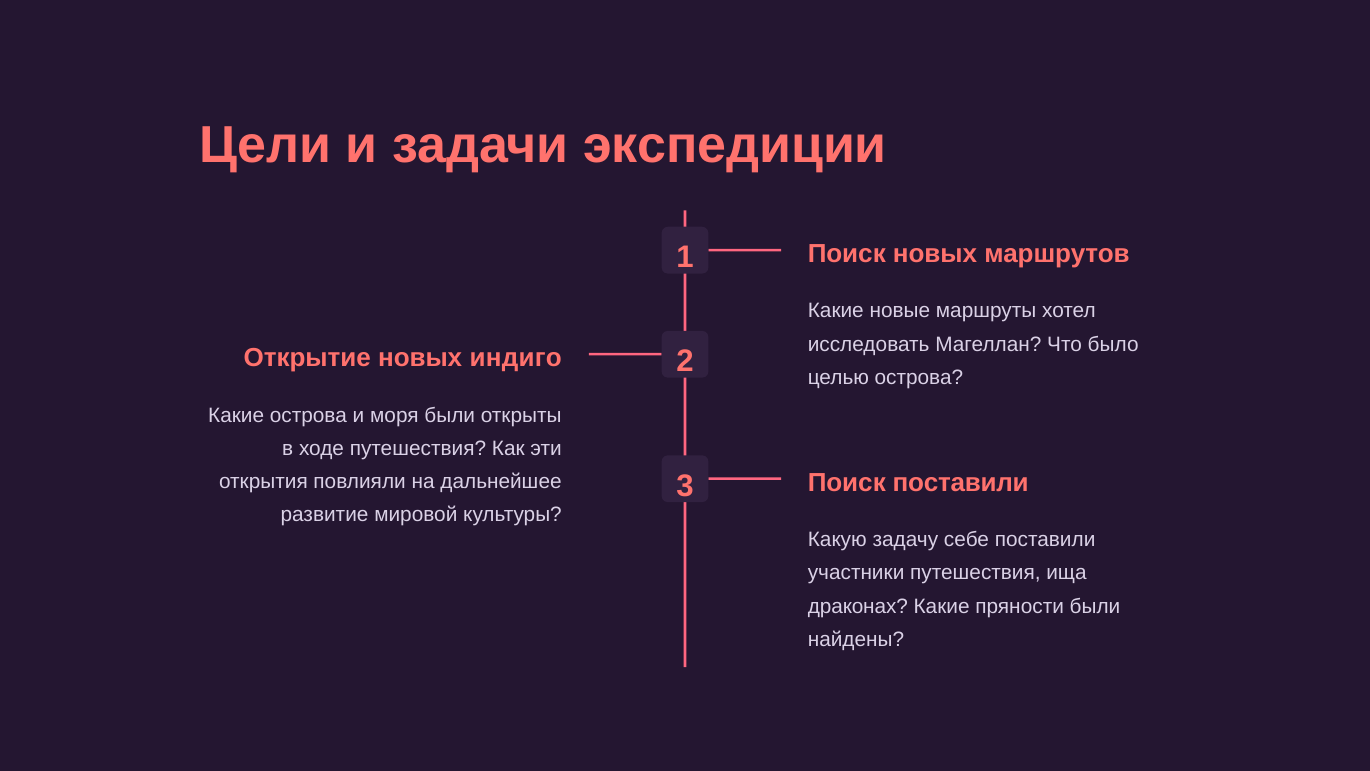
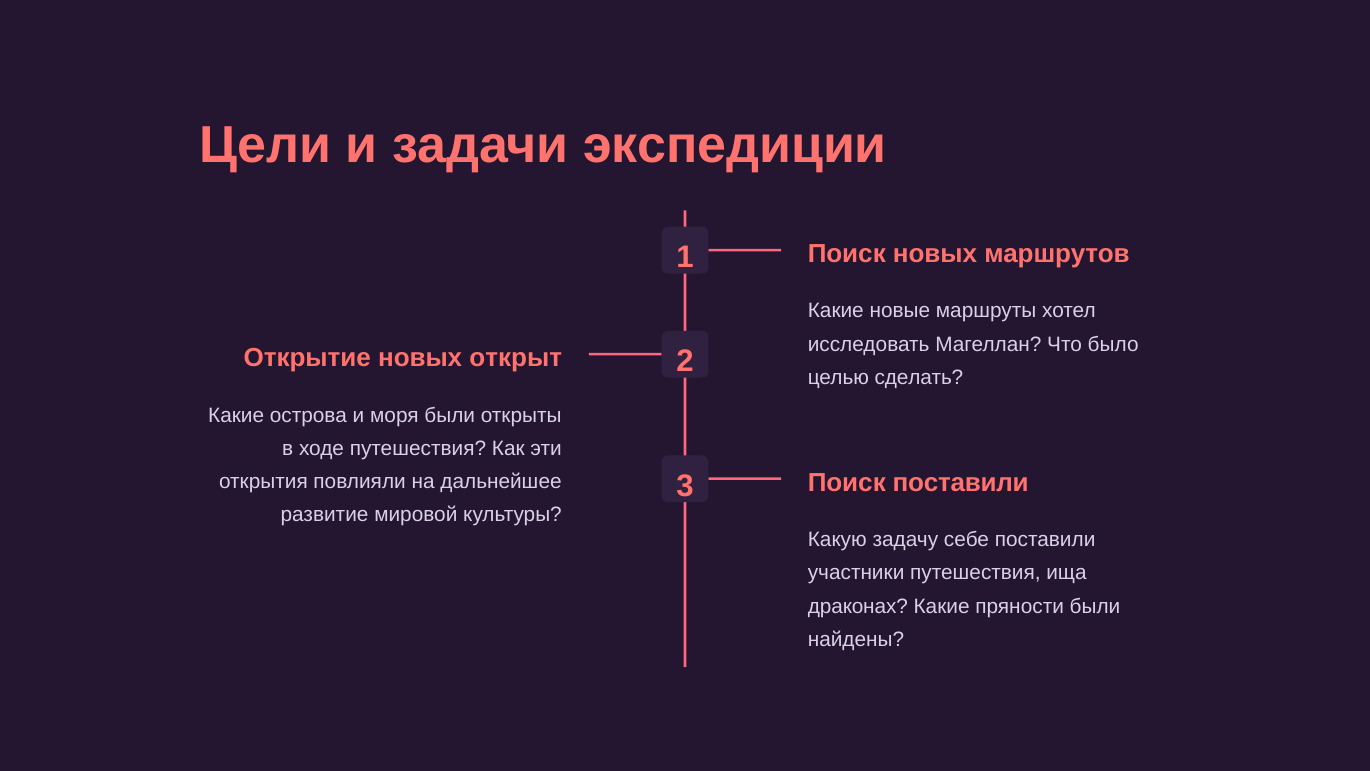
индиго: индиго -> открыт (516, 358)
целью острова: острова -> сделать (919, 378)
